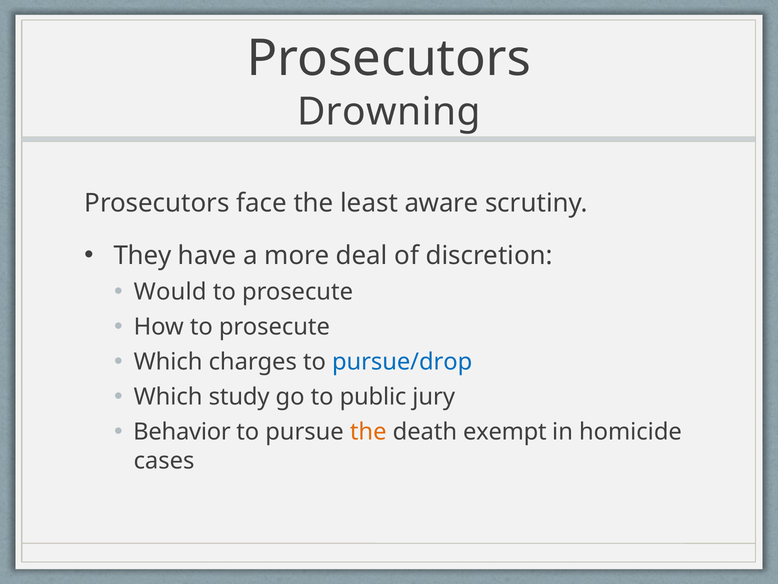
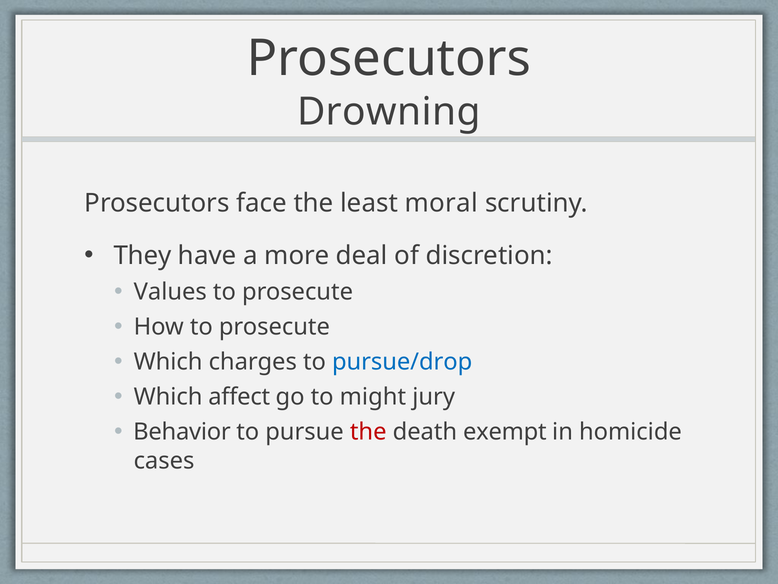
aware: aware -> moral (441, 203)
Would: Would -> Values (170, 292)
study: study -> affect (239, 397)
public: public -> might (373, 397)
the colour: orange -> red (368, 432)
